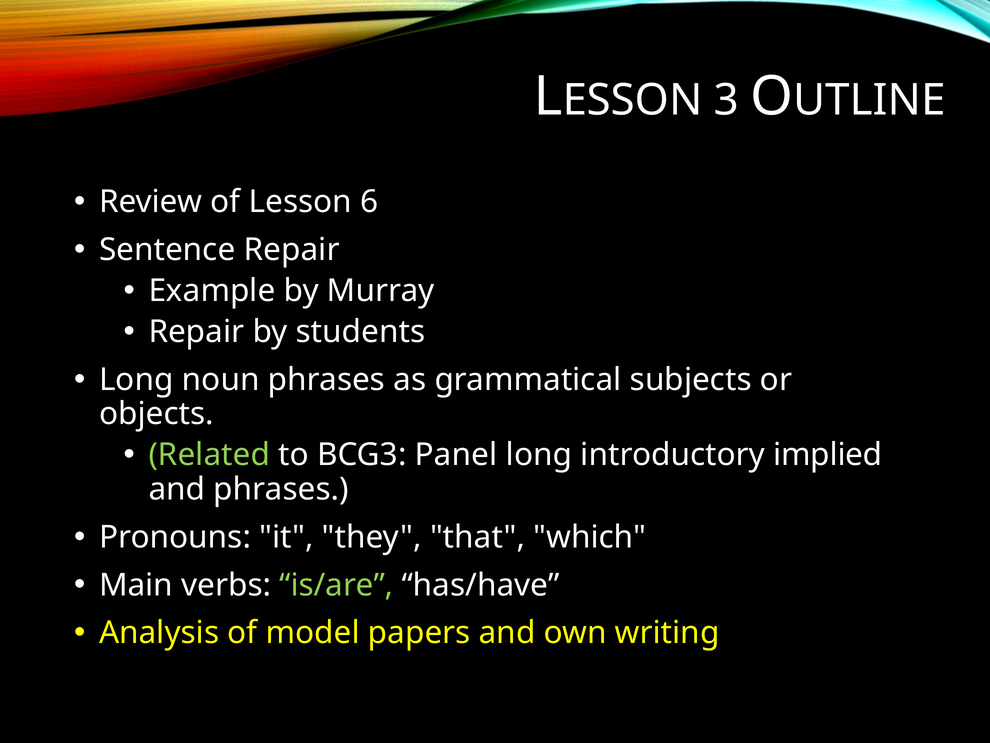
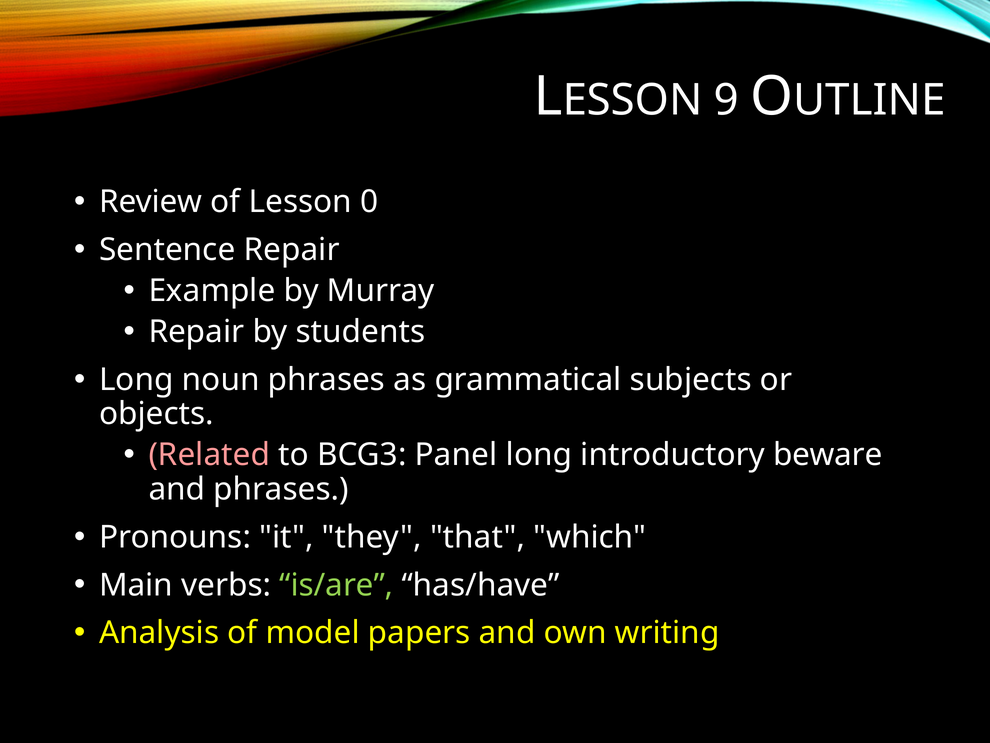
3: 3 -> 9 (727, 100)
6: 6 -> 0 (369, 202)
Related colour: light green -> pink (209, 455)
implied: implied -> beware (828, 455)
